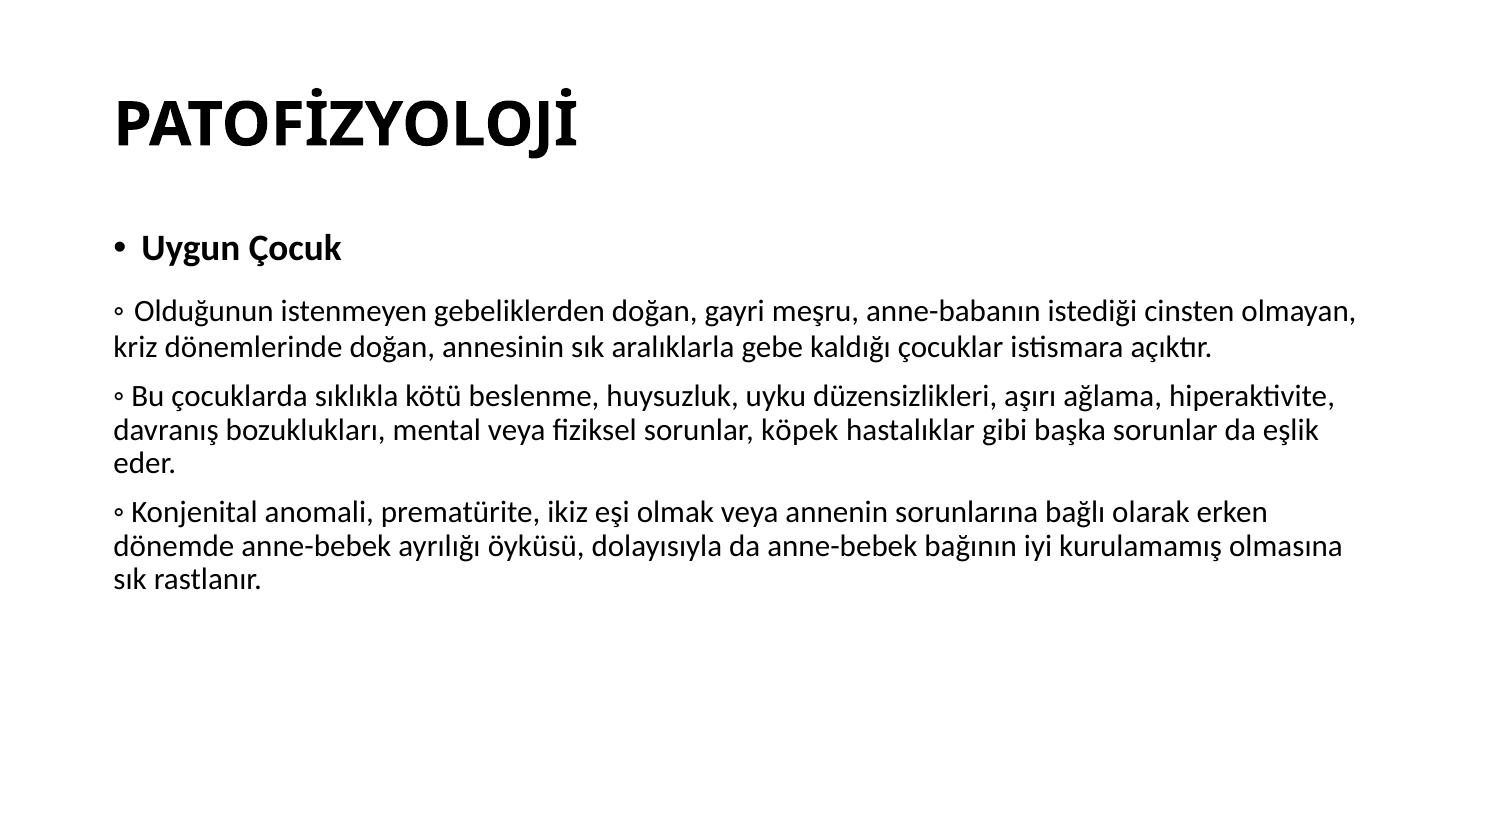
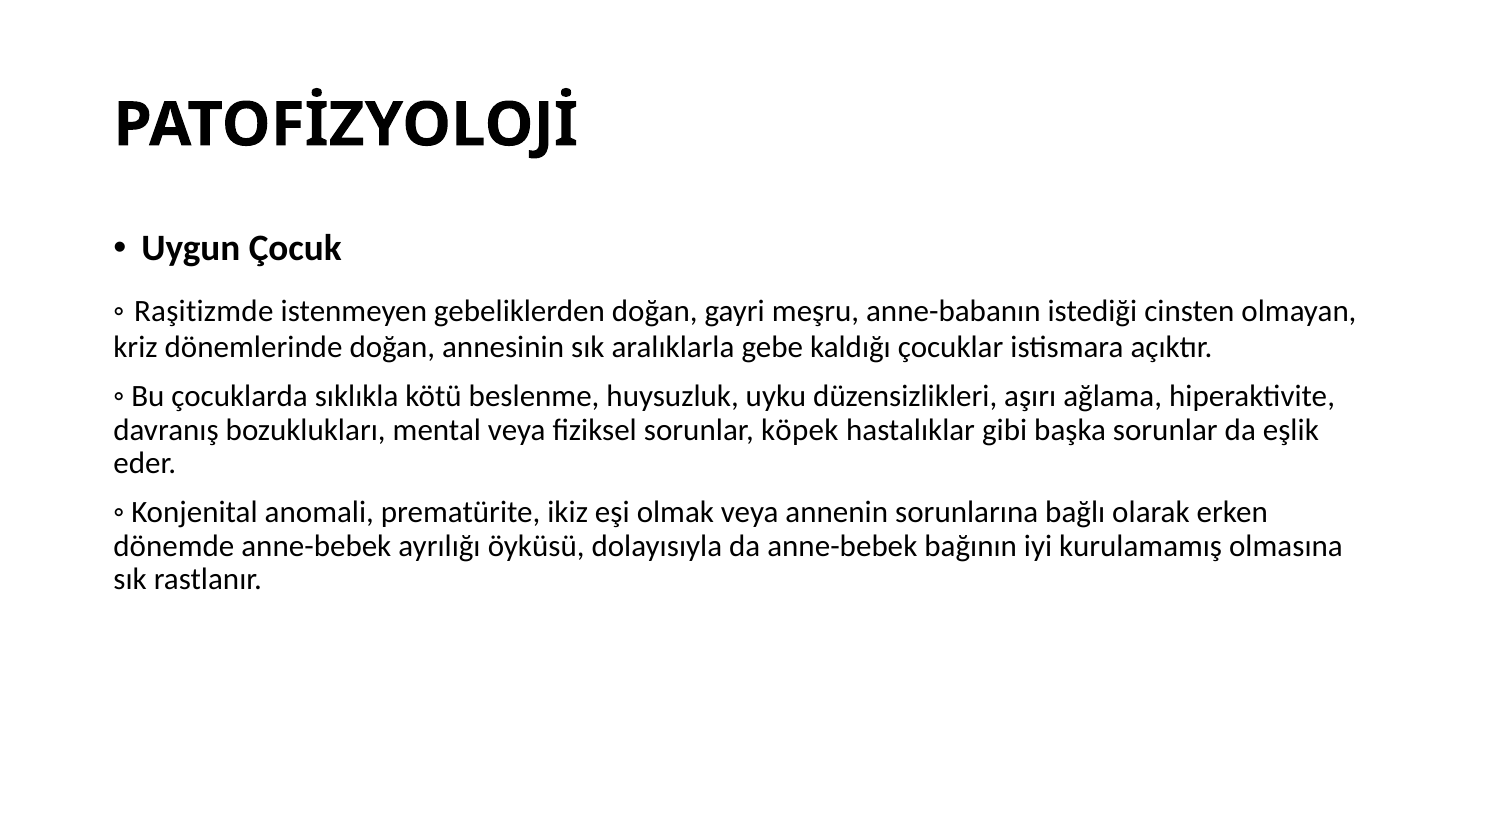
Olduğunun: Olduğunun -> Raşitizmde (204, 311)
